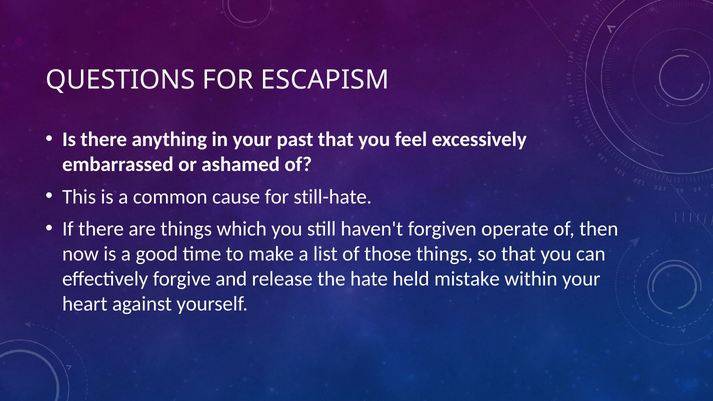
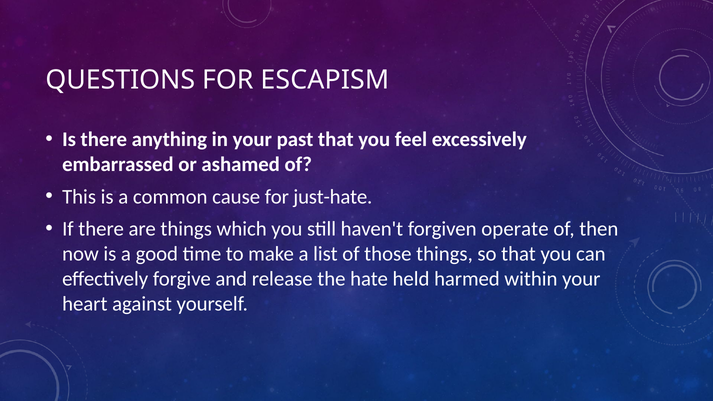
still-hate: still-hate -> just-hate (333, 197)
mistake: mistake -> harmed (467, 279)
